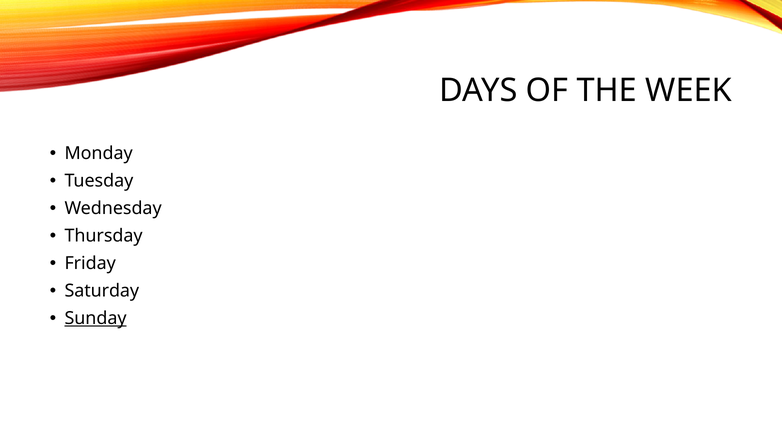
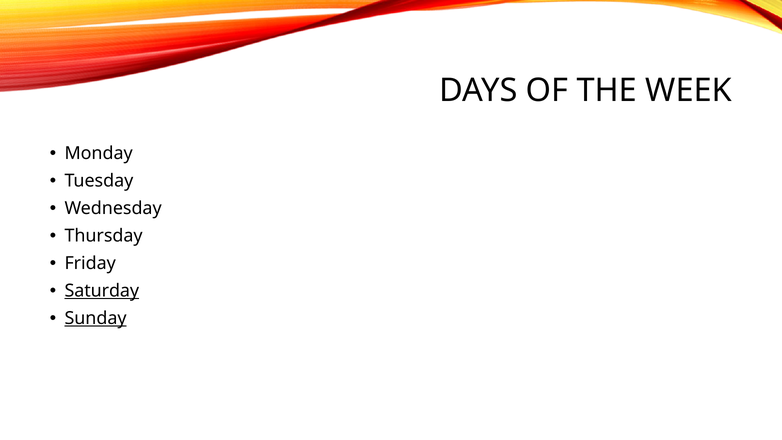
Saturday underline: none -> present (102, 291)
